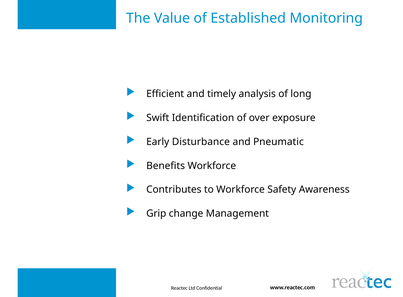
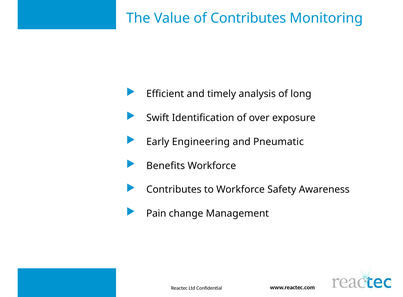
of Established: Established -> Contributes (248, 18)
Disturbance: Disturbance -> Engineering (201, 142)
Grip: Grip -> Pain (156, 214)
